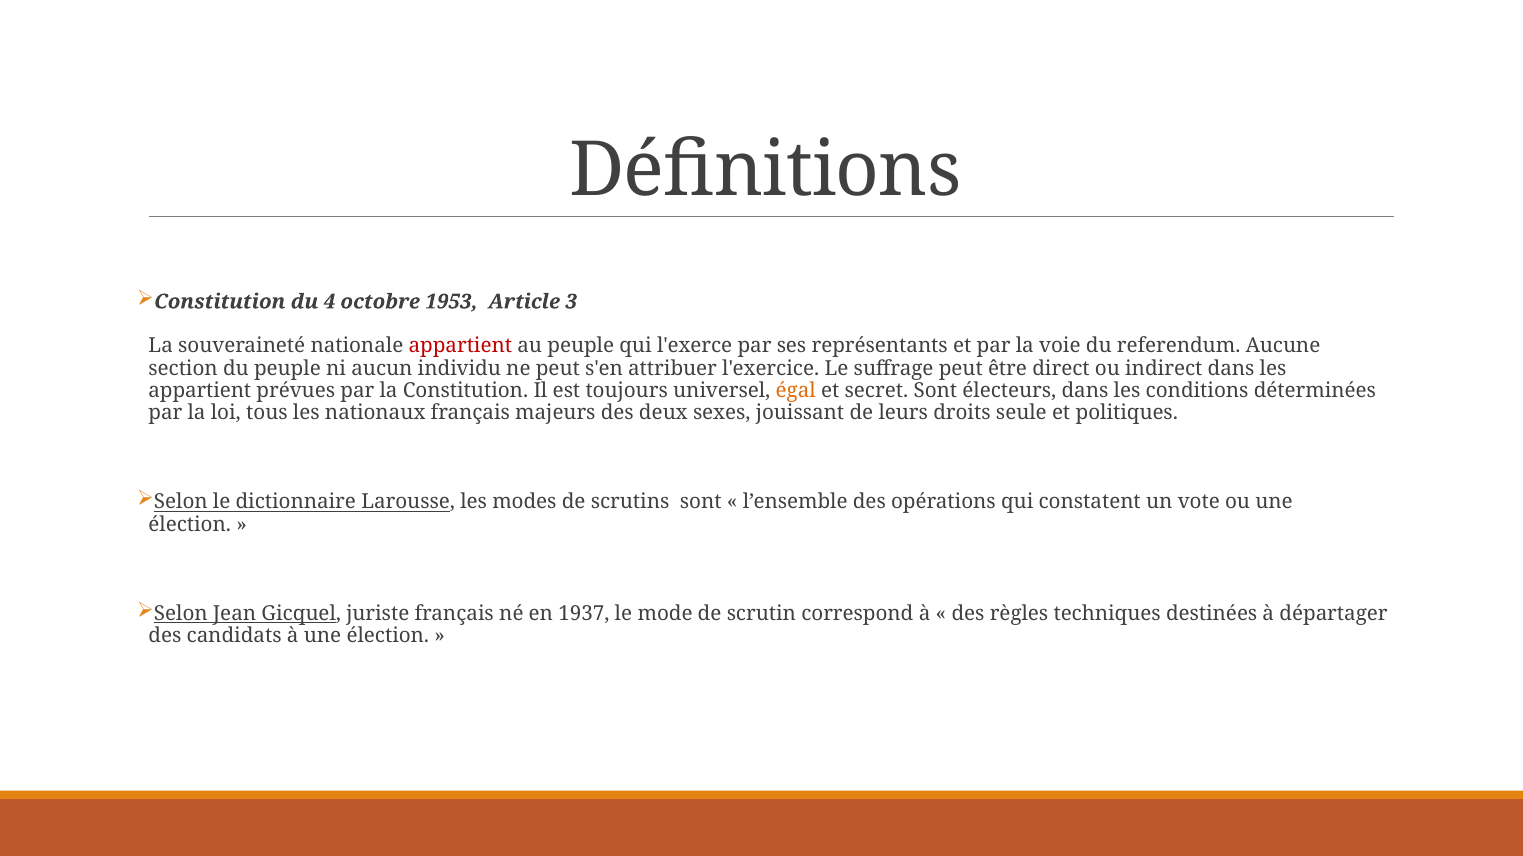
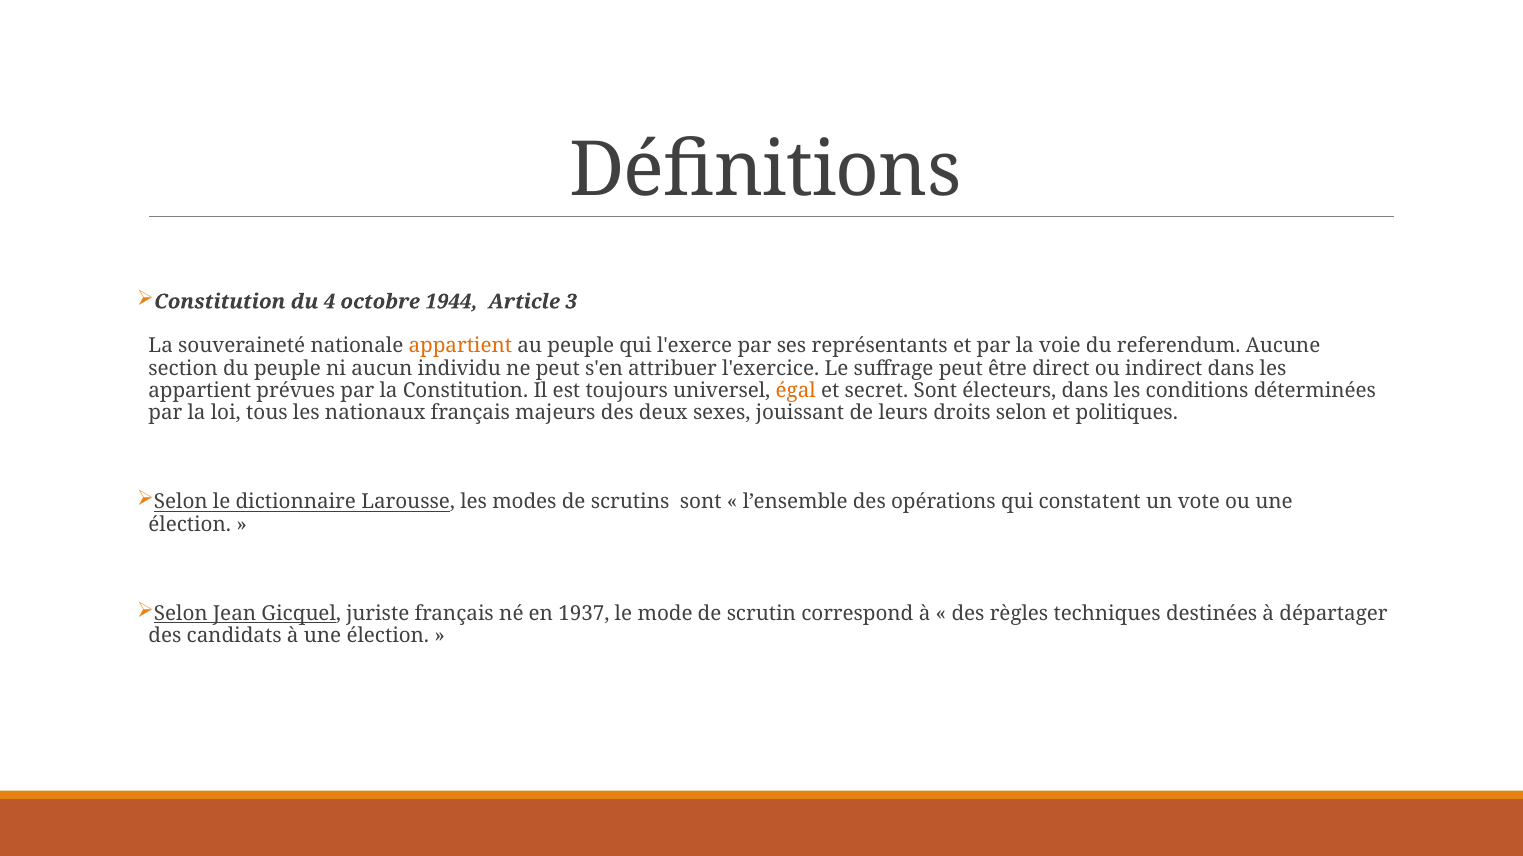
1953: 1953 -> 1944 (451, 302)
appartient colour: red -> orange (460, 346)
droits seule: seule -> selon (1021, 413)
